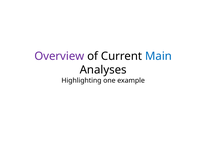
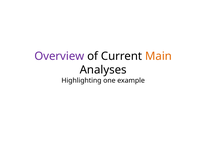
Main colour: blue -> orange (158, 56)
